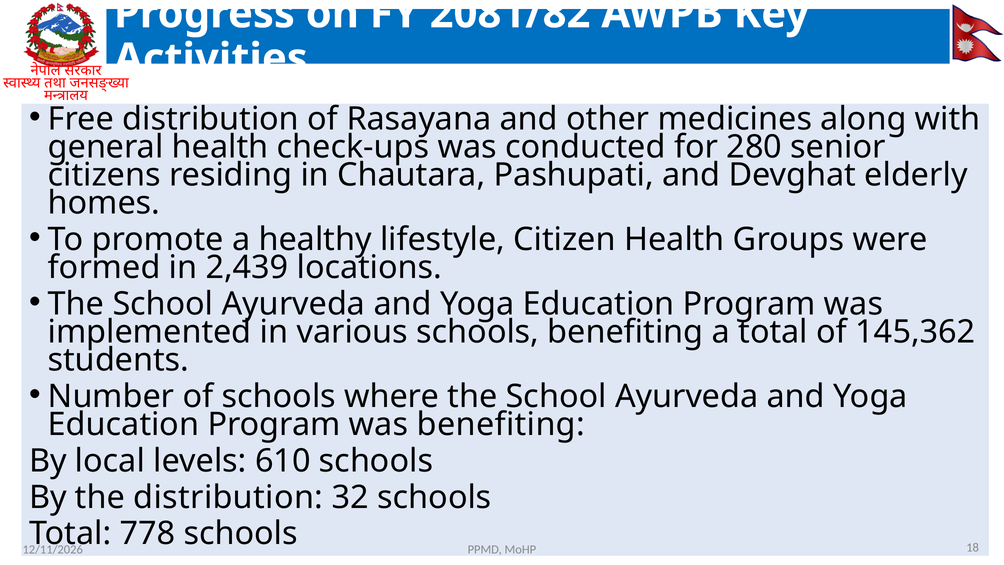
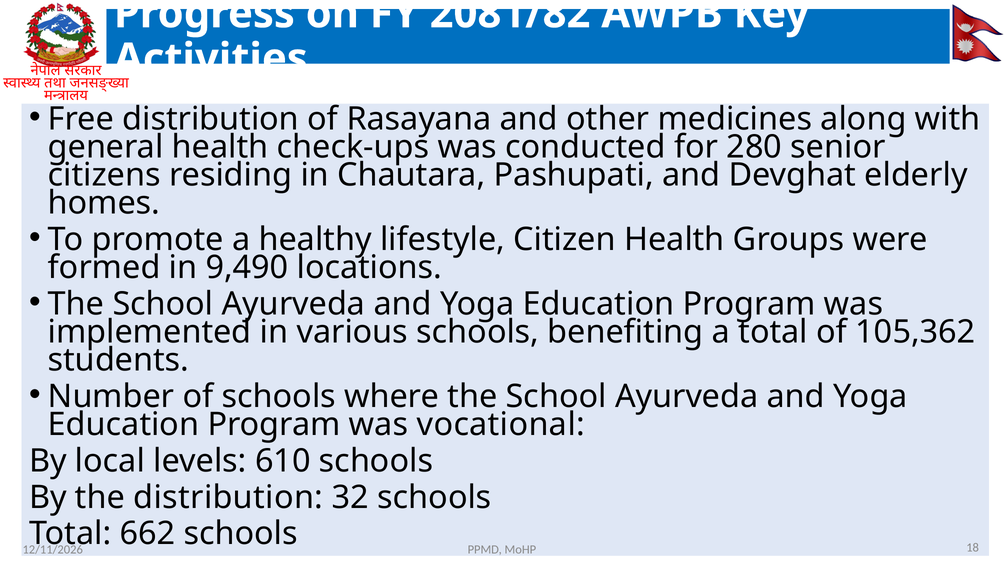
2,439: 2,439 -> 9,490 (247, 268)
145,362: 145,362 -> 105,362 (915, 332)
was benefiting: benefiting -> vocational (501, 424)
778: 778 -> 662 (147, 533)
